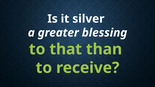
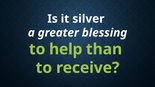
that: that -> help (66, 49)
